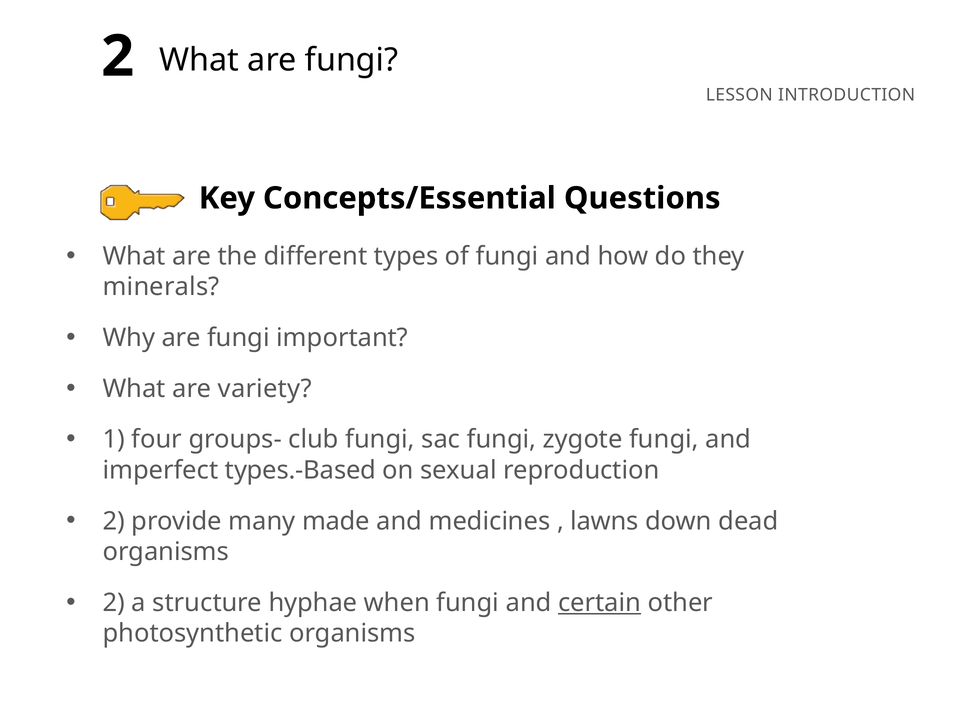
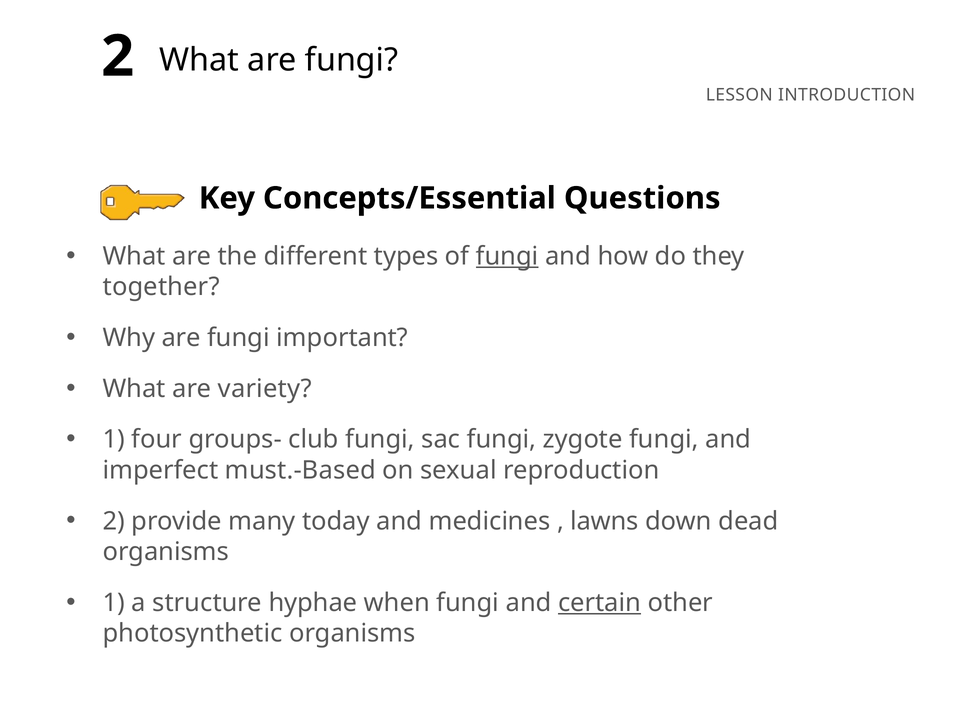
fungi underline: none -> present (507, 256)
minerals: minerals -> together (161, 287)
types.-Based: types.-Based -> must.-Based (300, 471)
made: made -> today (336, 521)
2: 2 -> 1 (114, 603)
